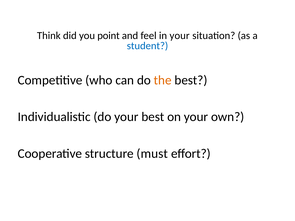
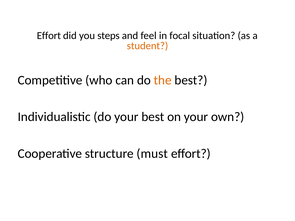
Think: Think -> Effort (49, 36)
point: point -> steps (108, 36)
in your: your -> focal (180, 36)
student colour: blue -> orange (147, 46)
